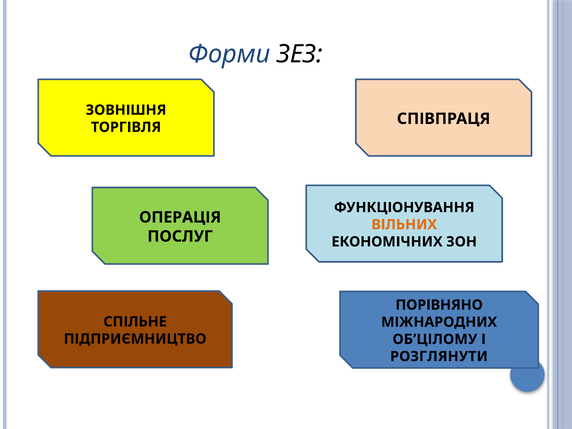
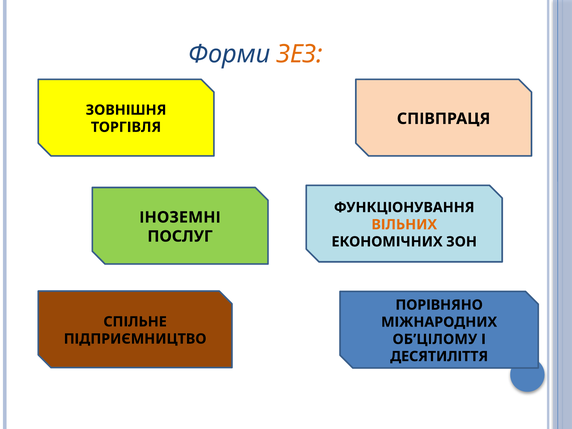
ЗЕЗ colour: black -> orange (300, 54)
ОПЕРАЦІЯ: ОПЕРАЦІЯ -> ІНОЗЕМНІ (180, 217)
РОЗГЛЯНУТИ: РОЗГЛЯНУТИ -> ДЕСЯТИЛІТТЯ (439, 356)
